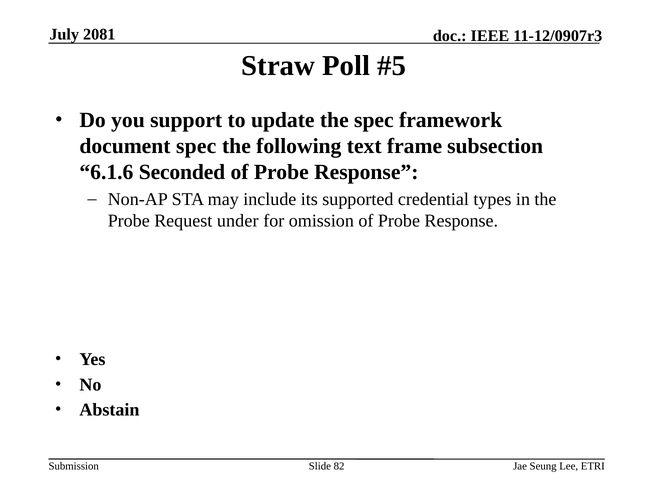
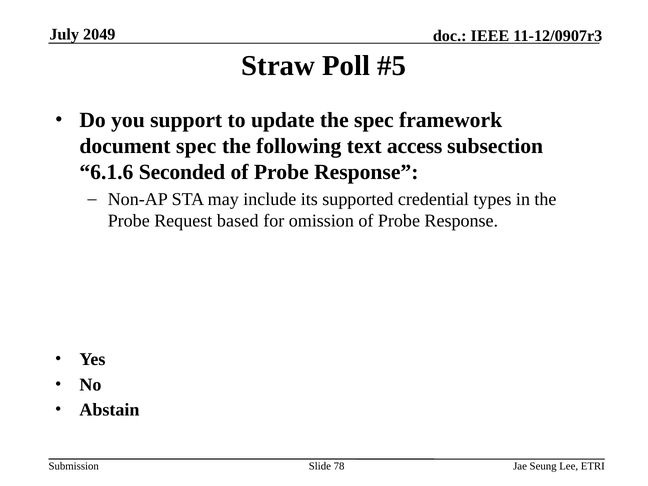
2081: 2081 -> 2049 (99, 35)
frame: frame -> access (415, 146)
under: under -> based (238, 221)
82: 82 -> 78 (339, 466)
